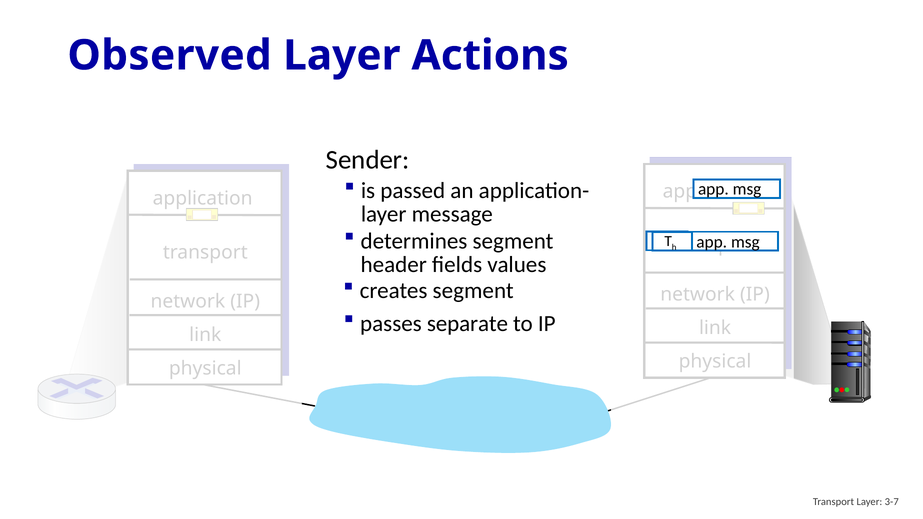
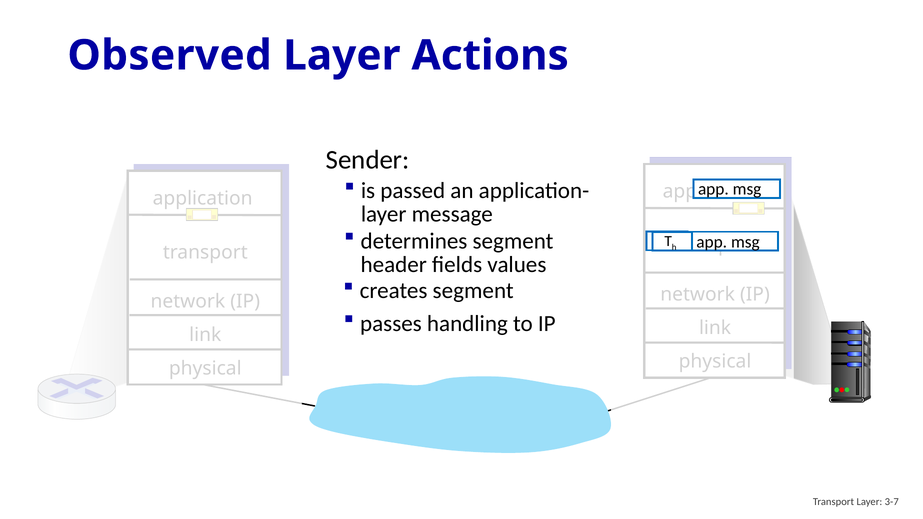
separate: separate -> handling (467, 324)
